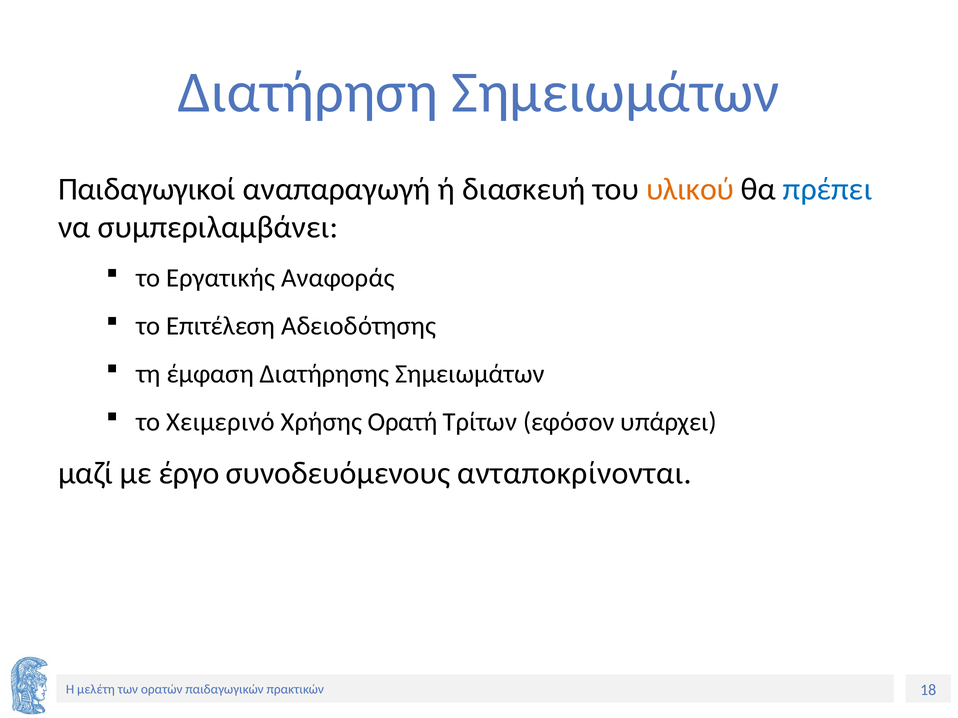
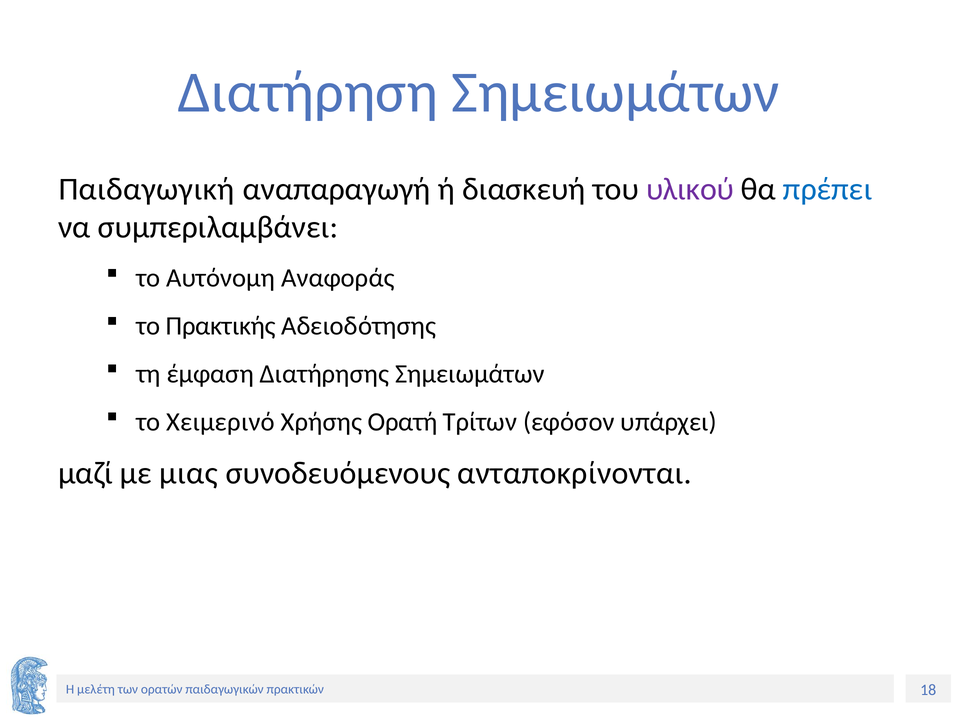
Παιδαγωγικοί: Παιδαγωγικοί -> Παιδαγωγική (147, 189)
υλικού colour: orange -> purple (690, 189)
Εργατικής: Εργατικής -> Αυτόνομη (221, 278)
Επιτέλεση: Επιτέλεση -> Πρακτικής (221, 326)
έργο: έργο -> μιας (189, 474)
